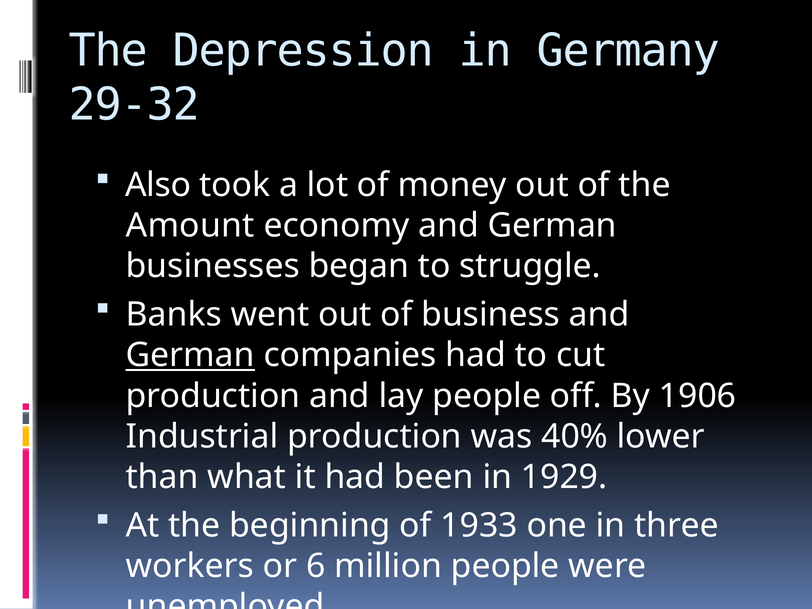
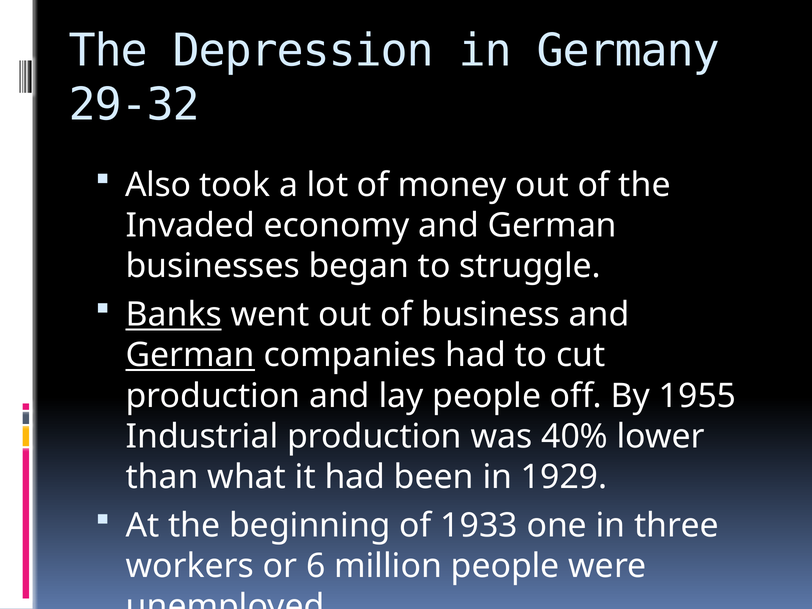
Amount: Amount -> Invaded (190, 226)
Banks underline: none -> present (174, 315)
1906: 1906 -> 1955 (698, 396)
